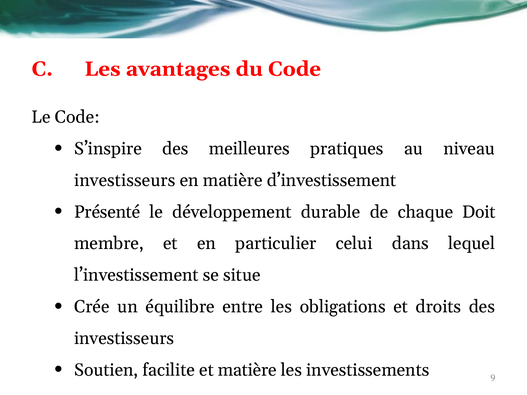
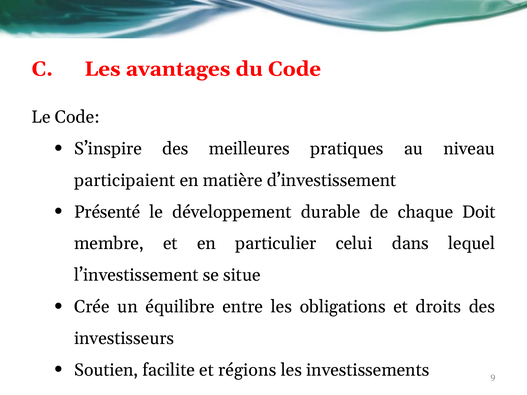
investisseurs: investisseurs -> participaient (125, 180)
et matière: matière -> régions (247, 370)
